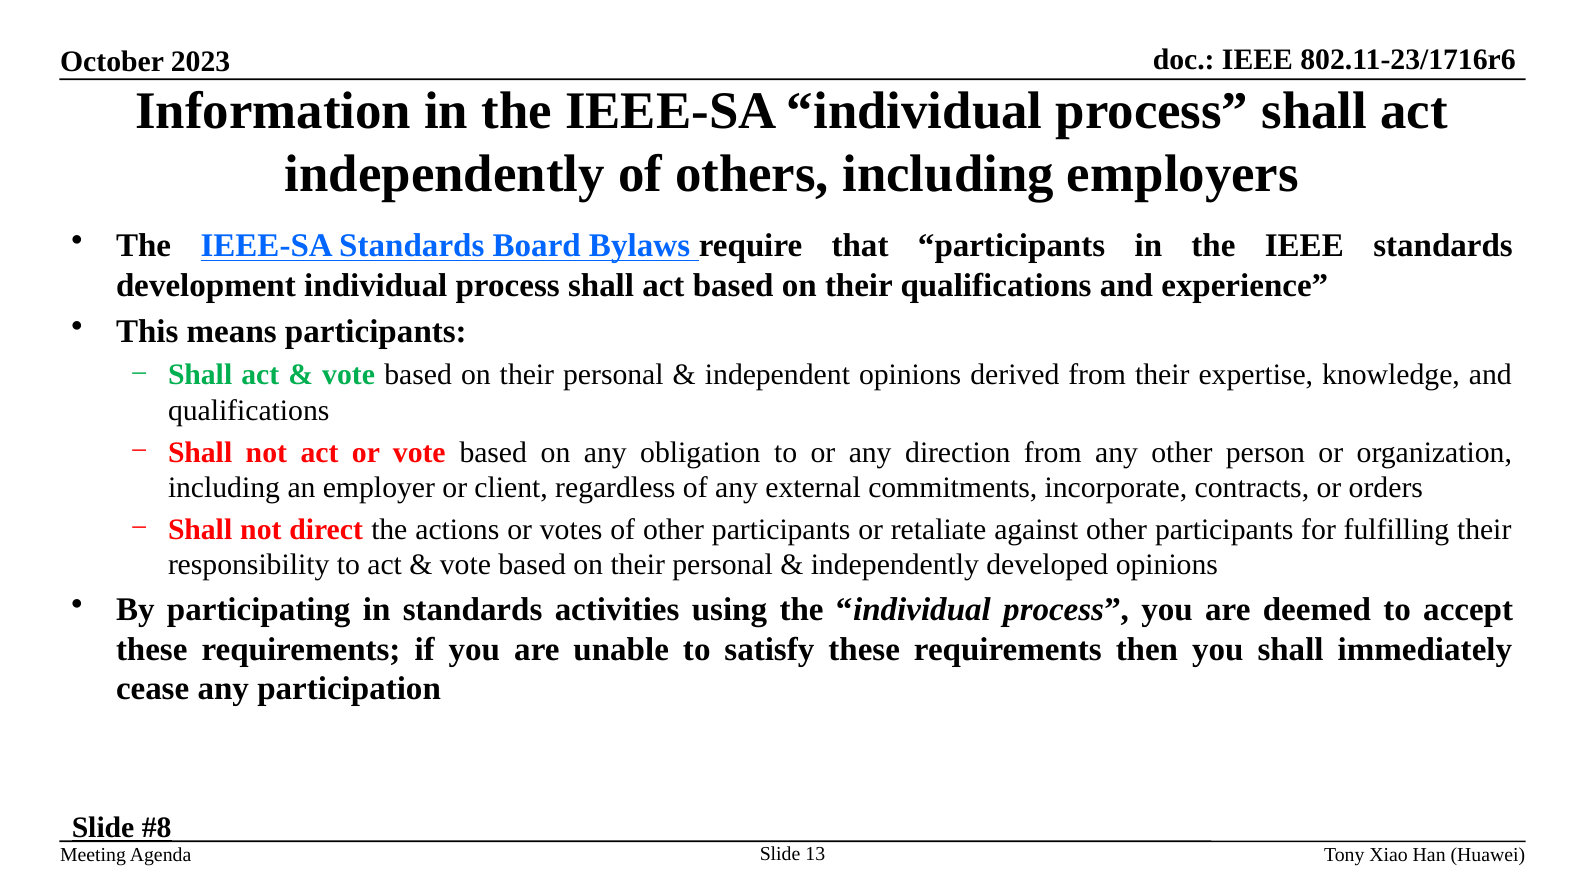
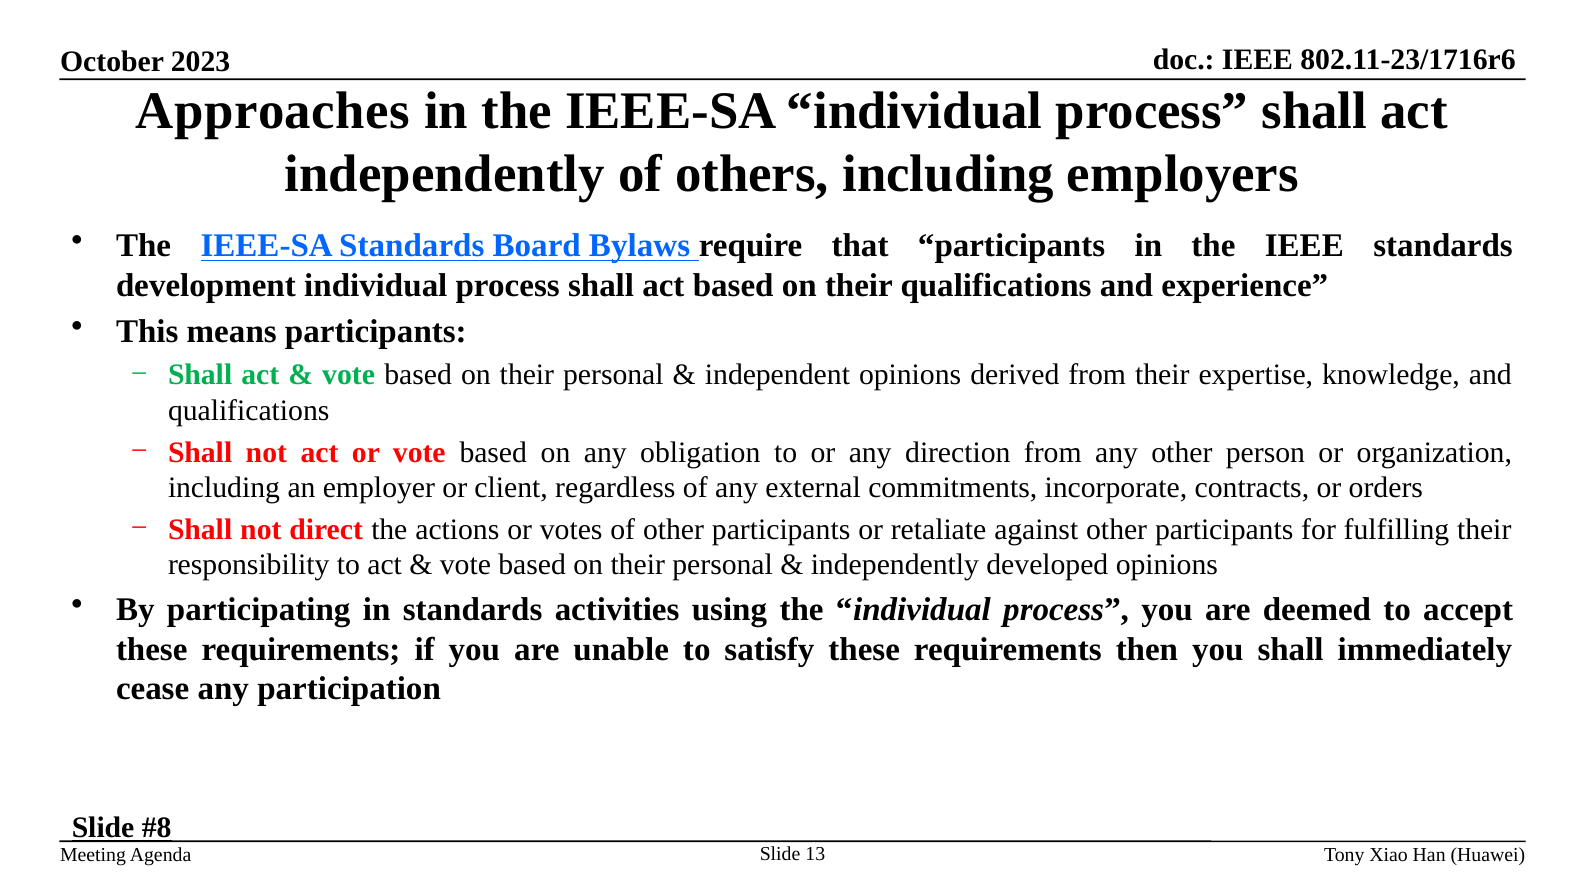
Information: Information -> Approaches (273, 111)
